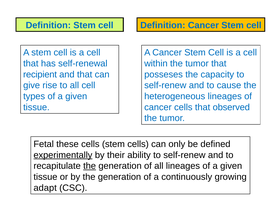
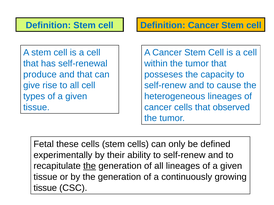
recipient: recipient -> produce (40, 75)
experimentally underline: present -> none (63, 155)
adapt: adapt -> tissue (45, 188)
